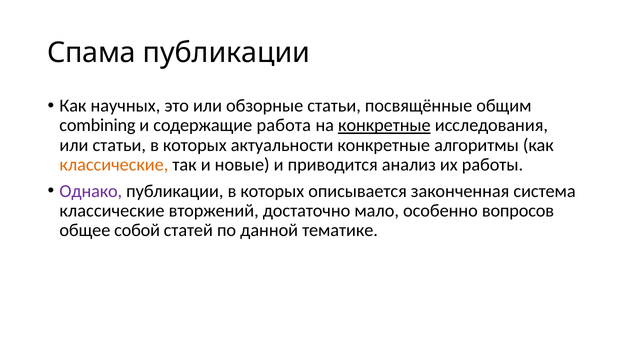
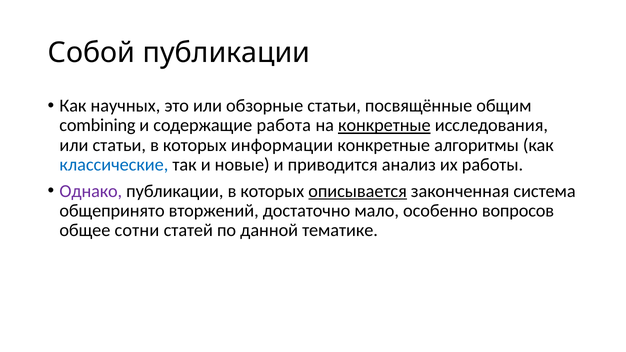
Спама: Спама -> Собой (91, 53)
актуальности: актуальности -> информации (282, 145)
классические colour: orange -> blue (114, 165)
описывается underline: none -> present (358, 191)
классические: классические -> общепринято (112, 211)
собой: собой -> сотни (137, 230)
